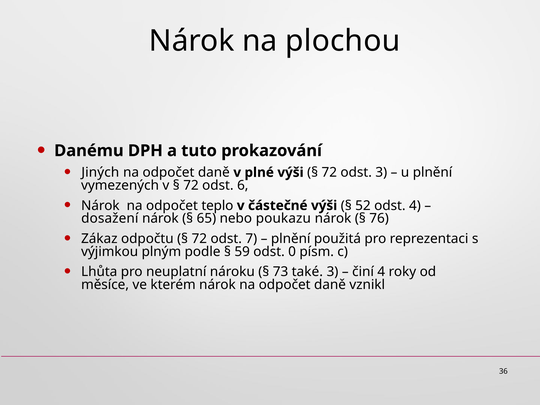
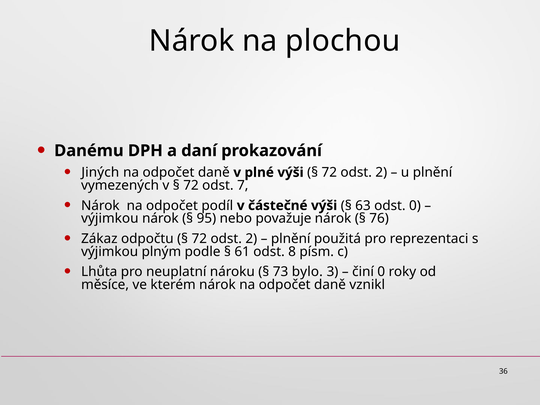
tuto: tuto -> daní (199, 151)
3: 3 -> 2 (381, 172)
6: 6 -> 7 (243, 185)
teplo: teplo -> podíl (217, 206)
52: 52 -> 63 (363, 206)
odst 4: 4 -> 0 (415, 206)
dosažení: dosažení -> výjimkou (110, 219)
65: 65 -> 95 (206, 219)
poukazu: poukazu -> považuje (283, 219)
7: 7 -> 2 (251, 239)
59: 59 -> 61 (242, 252)
0: 0 -> 8 (292, 252)
také: také -> bylo (307, 272)
činí 4: 4 -> 0 (381, 272)
